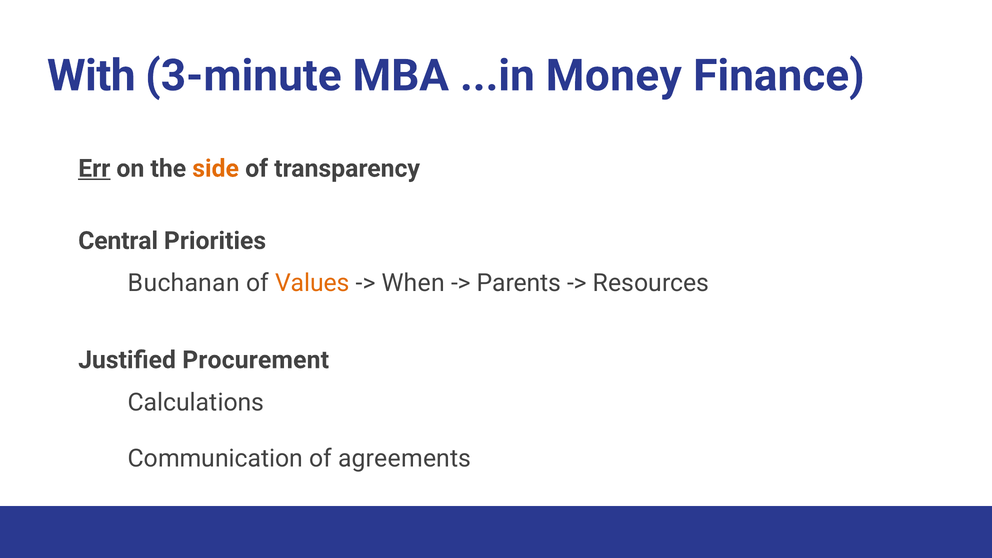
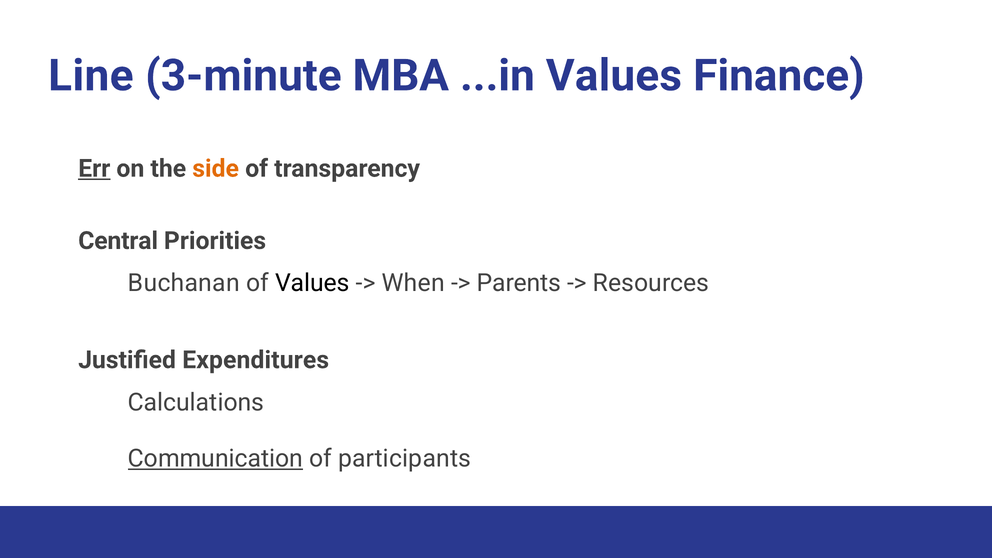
With: With -> Line (91, 76)
...in Money: Money -> Values (614, 76)
Values colour: orange -> black (312, 283)
Procurement: Procurement -> Expenditures (256, 360)
Communication underline: none -> present (215, 459)
agreements: agreements -> participants (405, 459)
